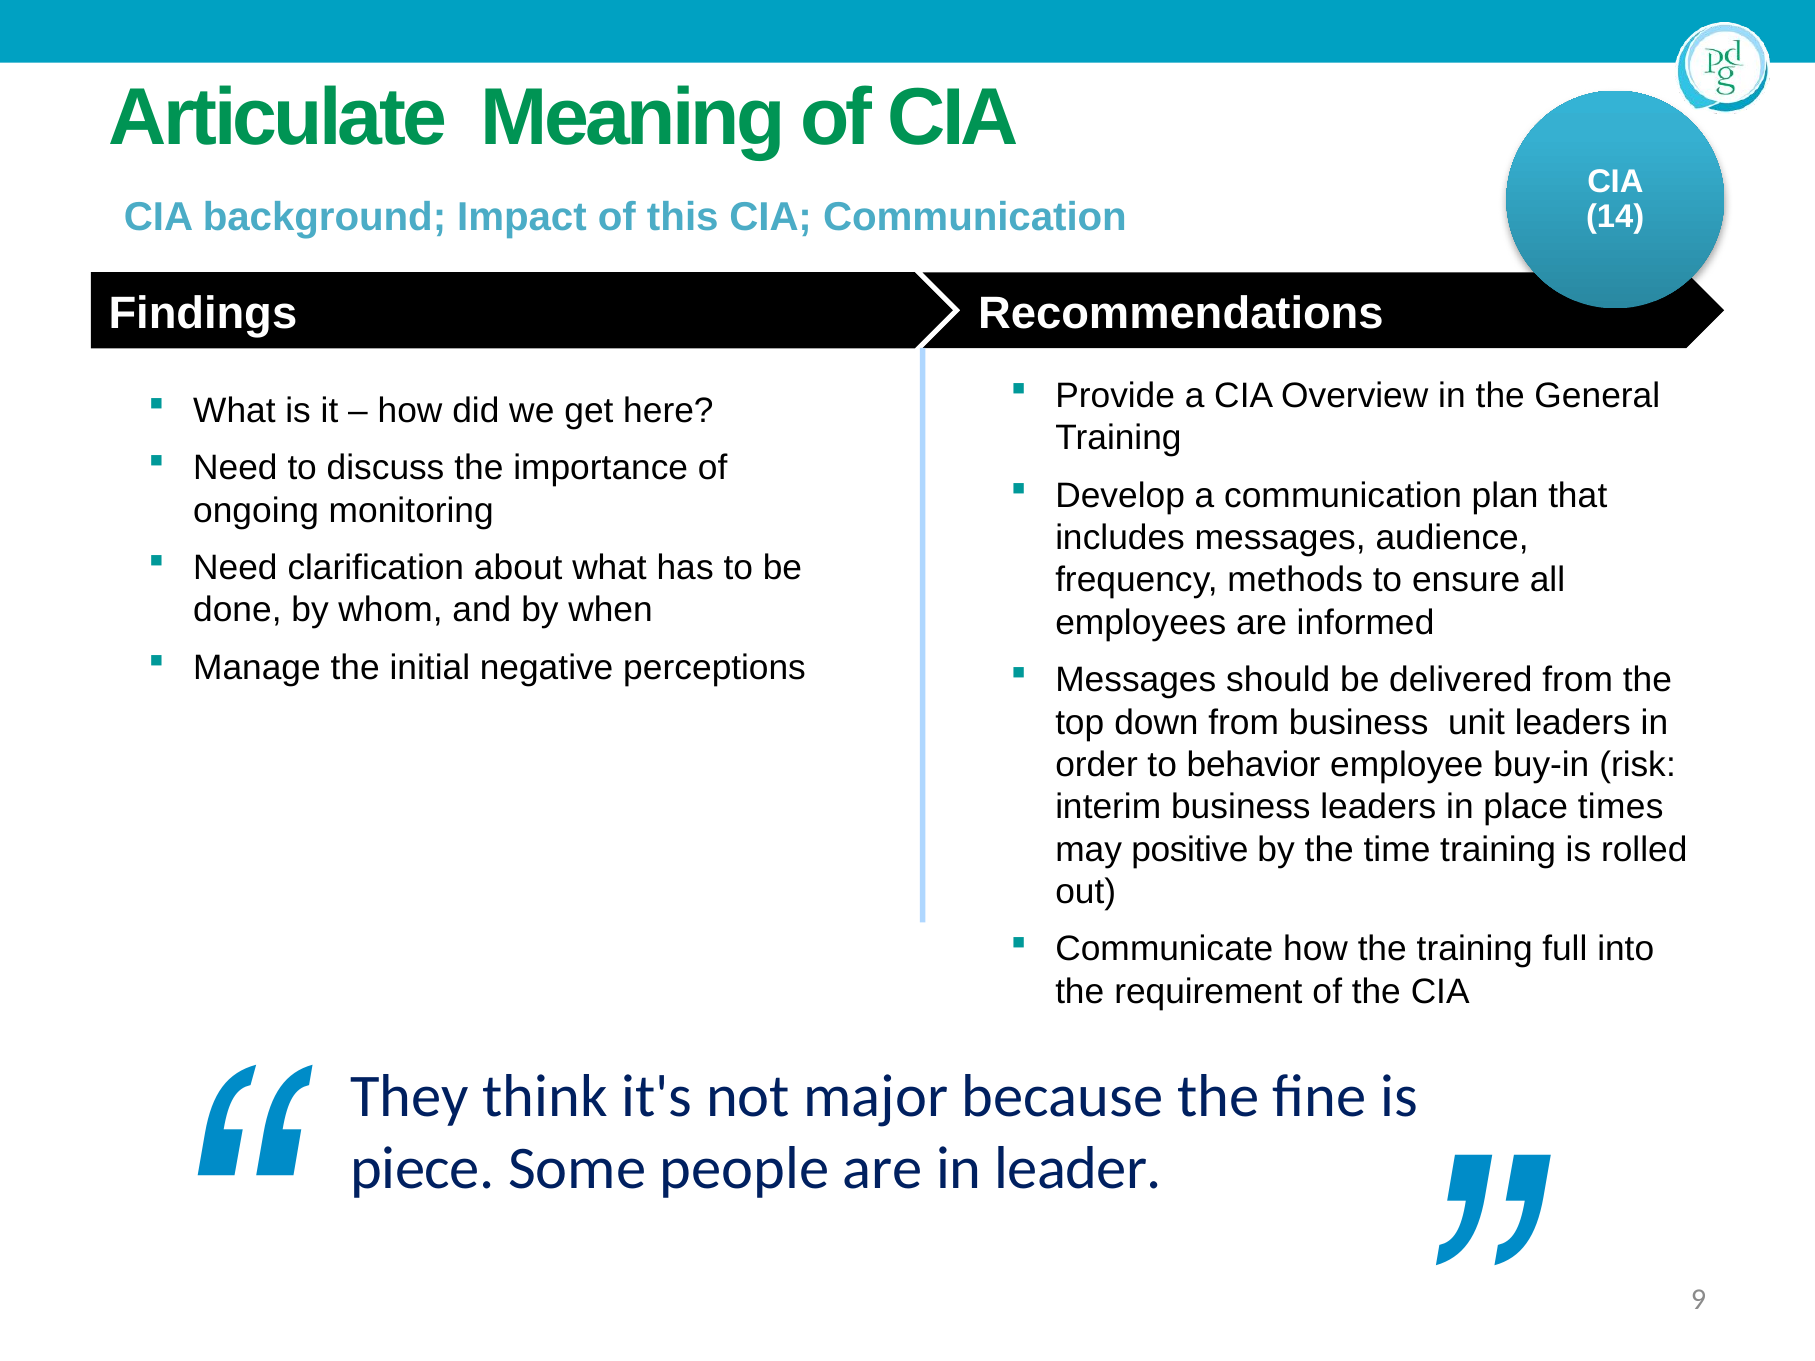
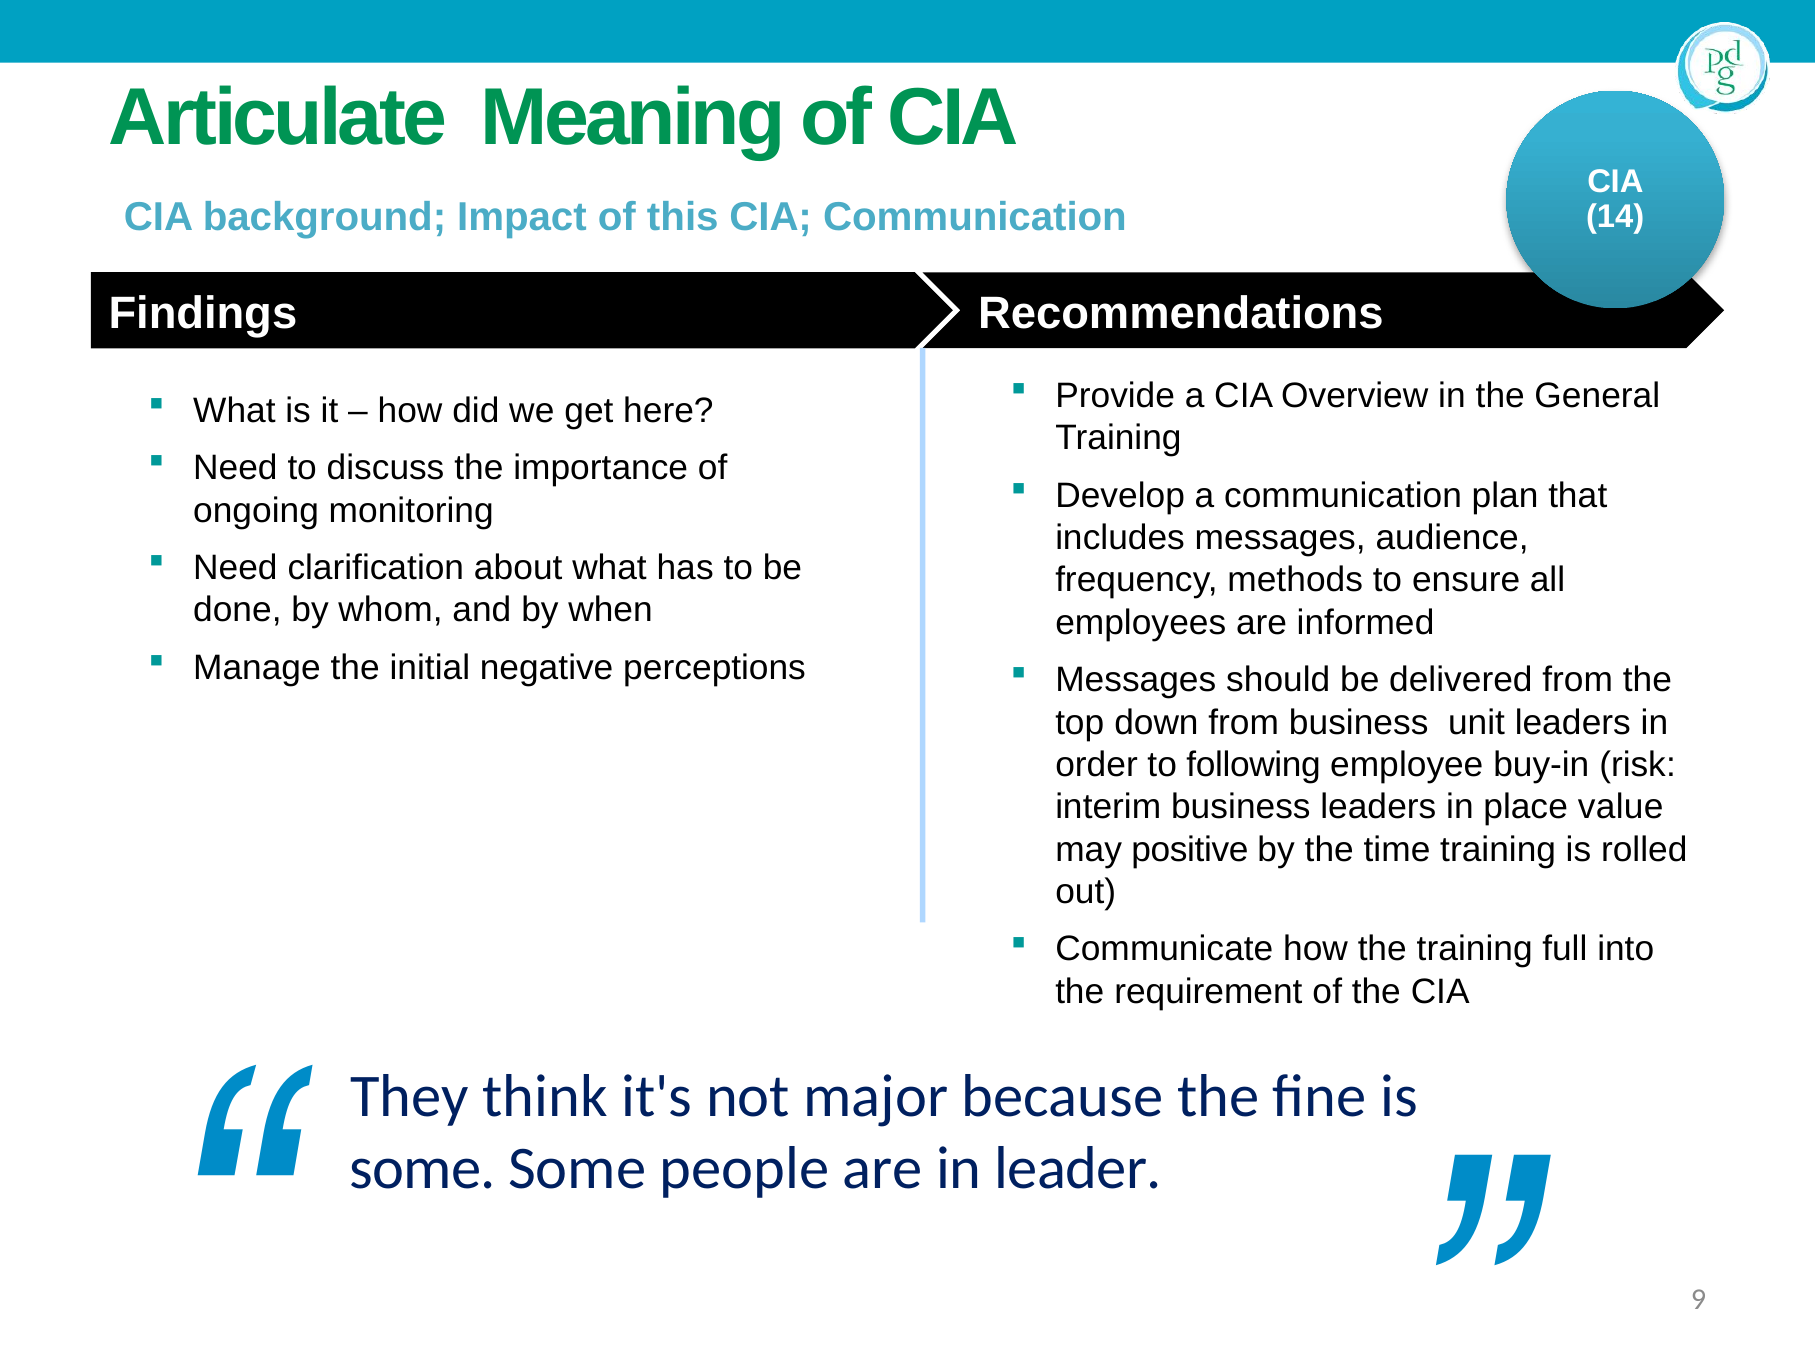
behavior: behavior -> following (1254, 765)
times: times -> value (1621, 807)
piece: piece -> some (423, 1169)
